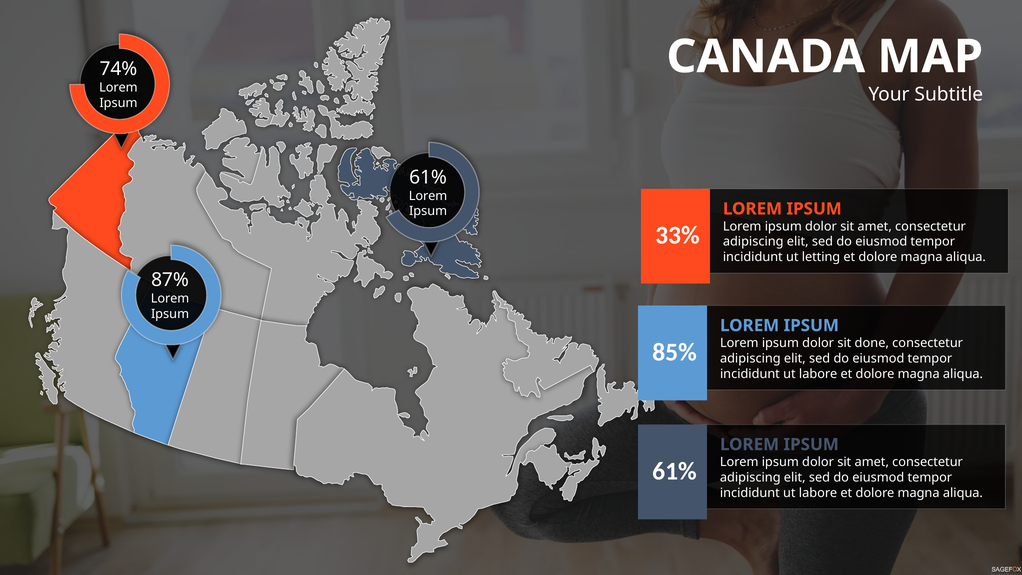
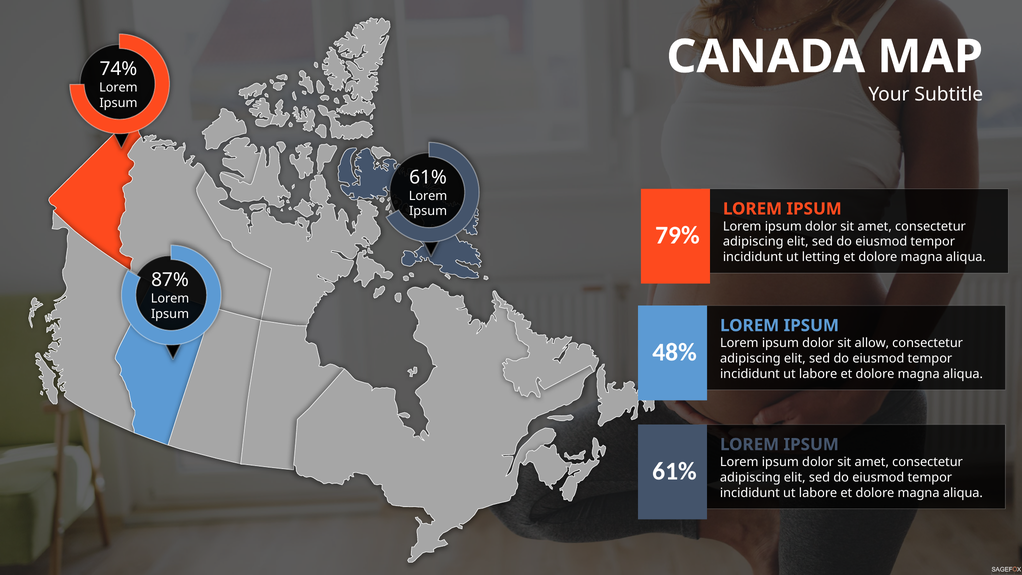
33%: 33% -> 79% (677, 235)
done: done -> allow (872, 343)
85%: 85% -> 48% (675, 352)
